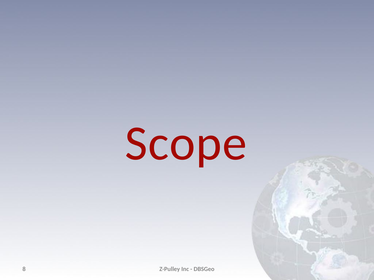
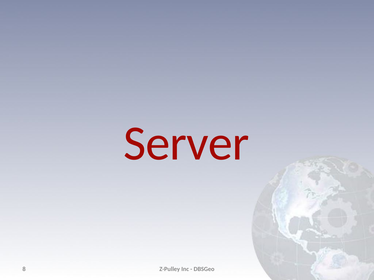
Scope: Scope -> Server (186, 144)
